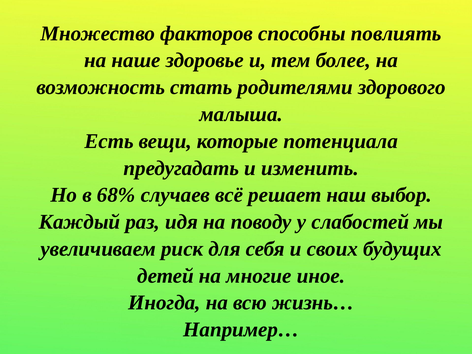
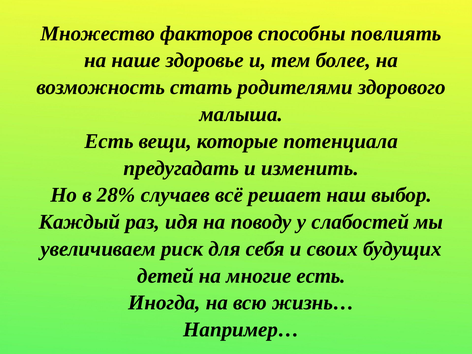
68%: 68% -> 28% (116, 195)
многие иное: иное -> есть (321, 276)
